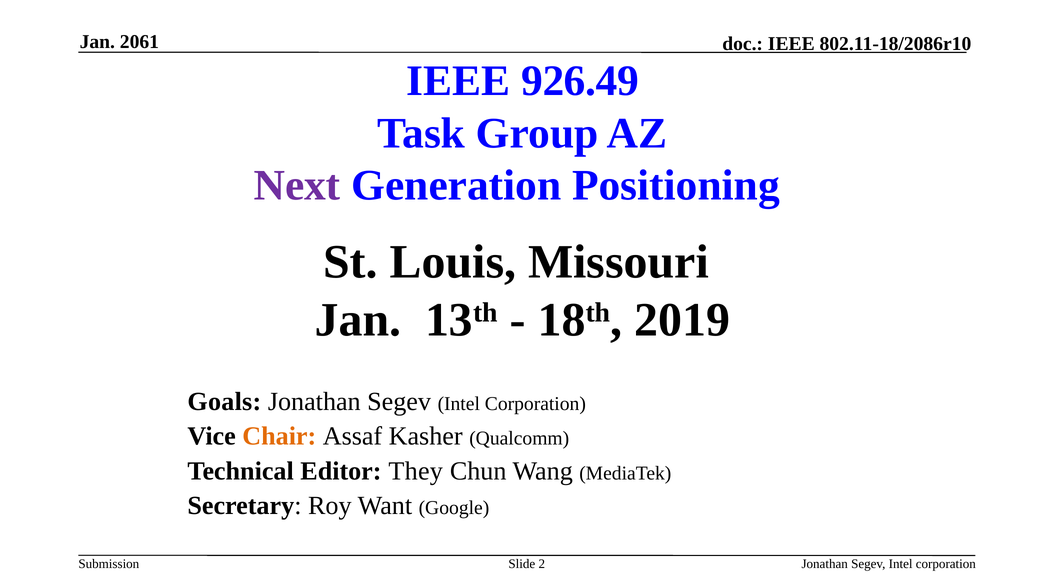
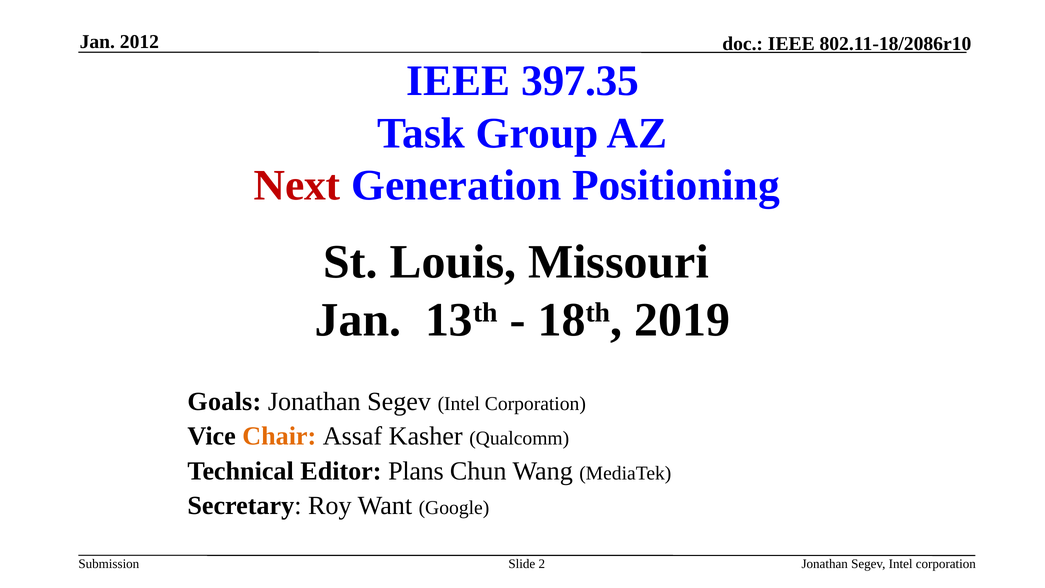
2061: 2061 -> 2012 (139, 42)
926.49: 926.49 -> 397.35 (580, 81)
Next colour: purple -> red (297, 185)
They: They -> Plans (416, 471)
